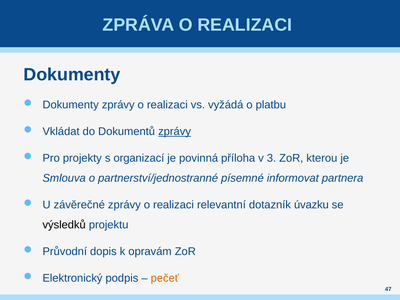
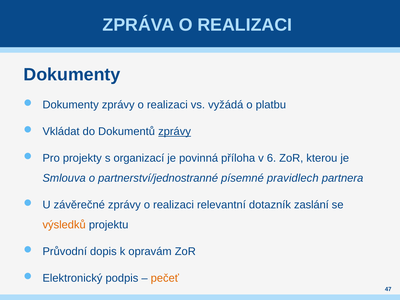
3: 3 -> 6 (271, 158)
informovat: informovat -> pravidlech (293, 178)
úvazku: úvazku -> zaslání (311, 205)
výsledků colour: black -> orange (64, 225)
